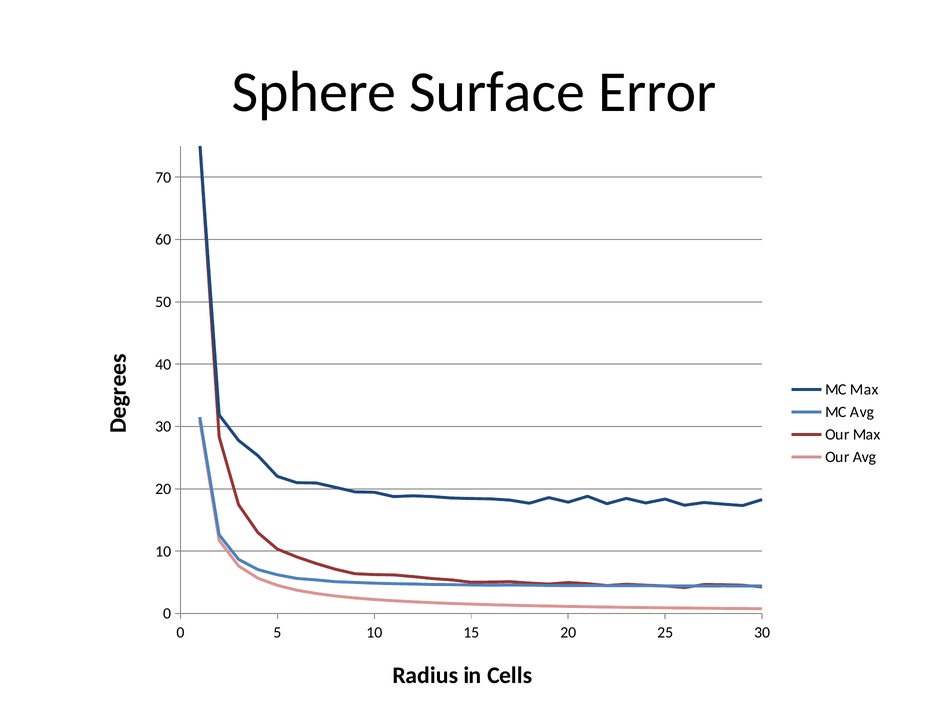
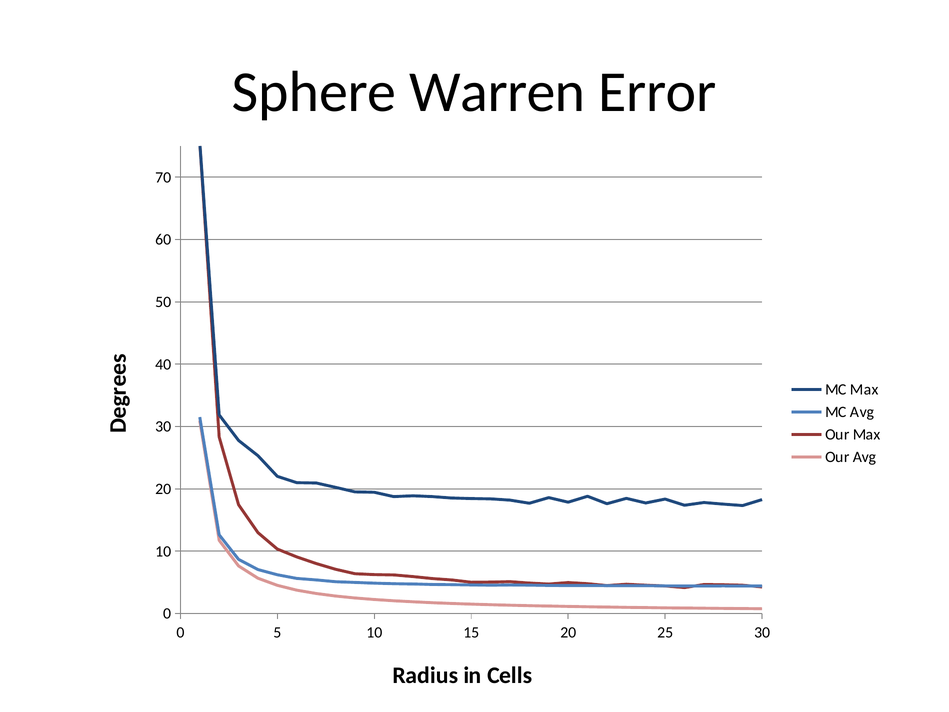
Surface: Surface -> Warren (497, 92)
